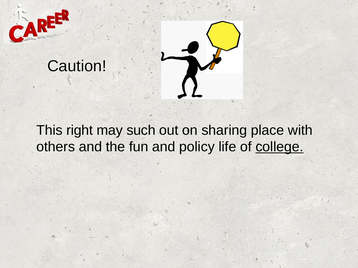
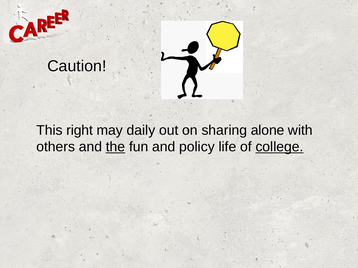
such: such -> daily (141, 130)
place: place -> alone (268, 130)
the underline: none -> present (116, 147)
